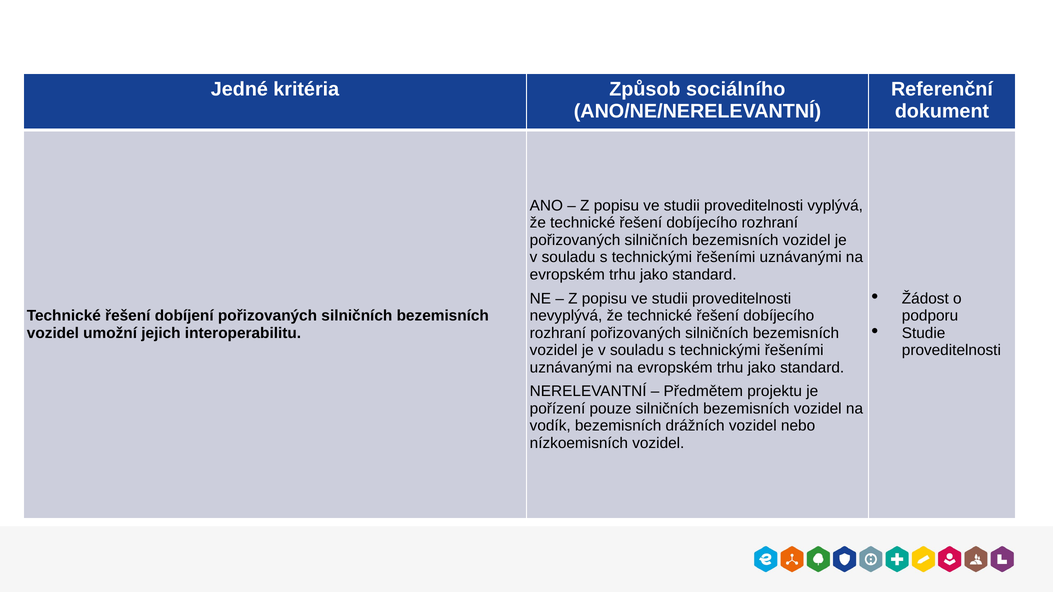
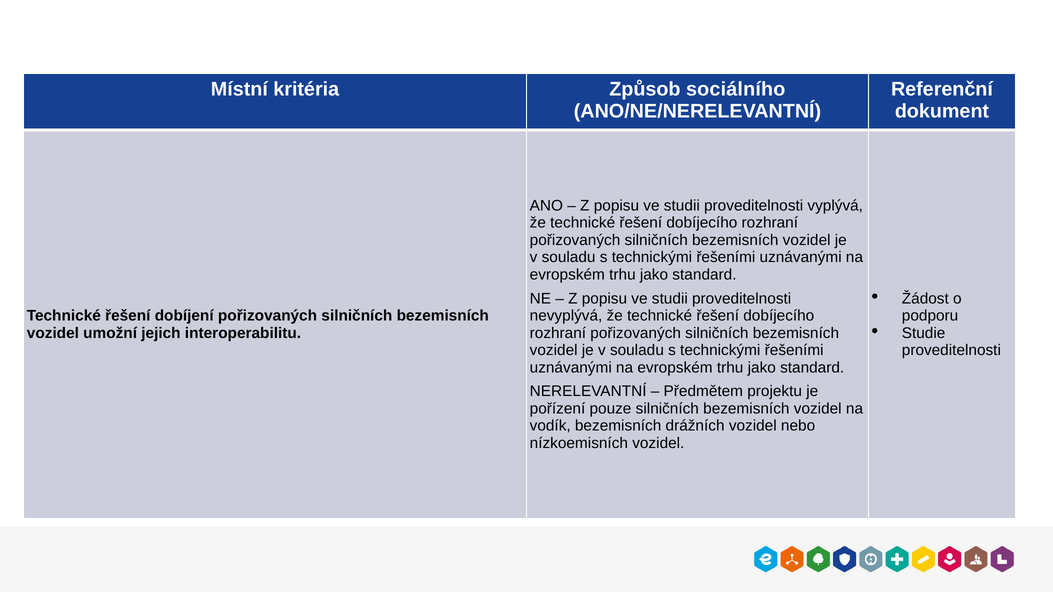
Jedné: Jedné -> Místní (239, 89)
